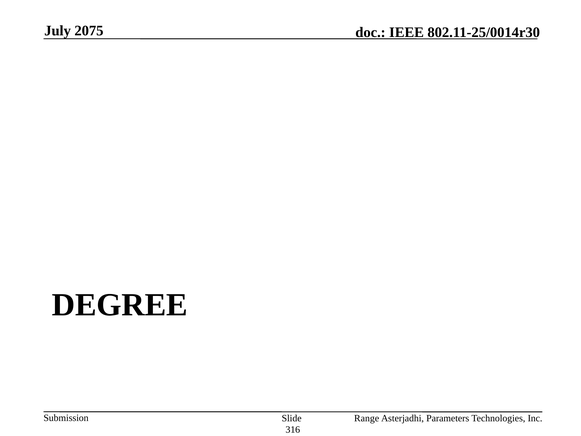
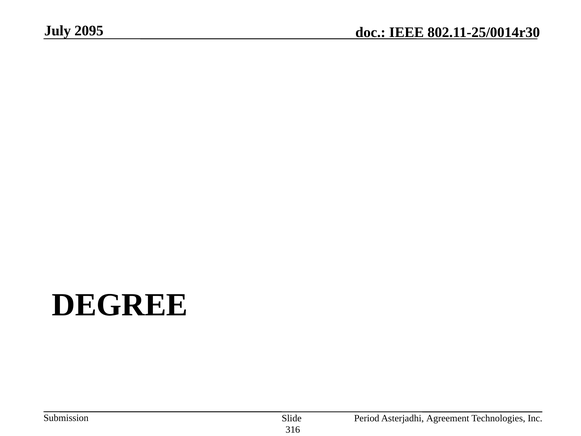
2075: 2075 -> 2095 (89, 31)
Range: Range -> Period (367, 418)
Parameters: Parameters -> Agreement (448, 418)
